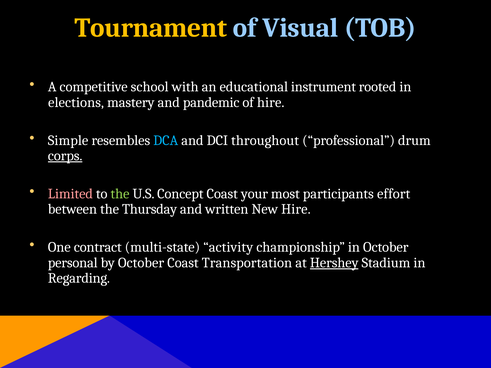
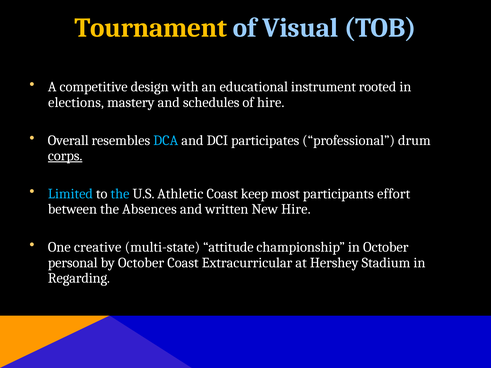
school: school -> design (150, 87)
pandemic: pandemic -> schedules (211, 102)
Simple: Simple -> Overall (68, 140)
throughout: throughout -> participates (265, 140)
Limited colour: pink -> light blue (70, 194)
the colour: light green -> light blue (120, 194)
Concept: Concept -> Athletic (180, 194)
your: your -> keep (254, 194)
Thursday: Thursday -> Absences (149, 209)
contract: contract -> creative (98, 247)
activity: activity -> attitude (228, 247)
Transportation: Transportation -> Extracurricular (247, 263)
Hershey underline: present -> none (334, 263)
